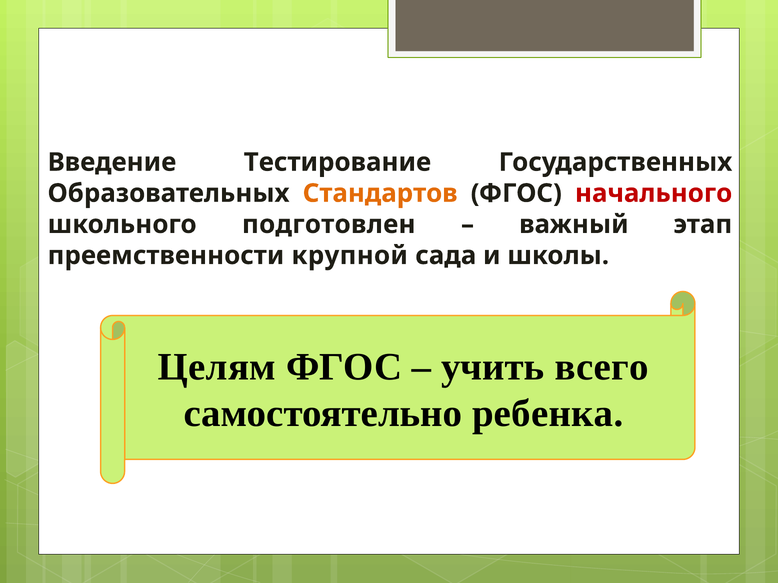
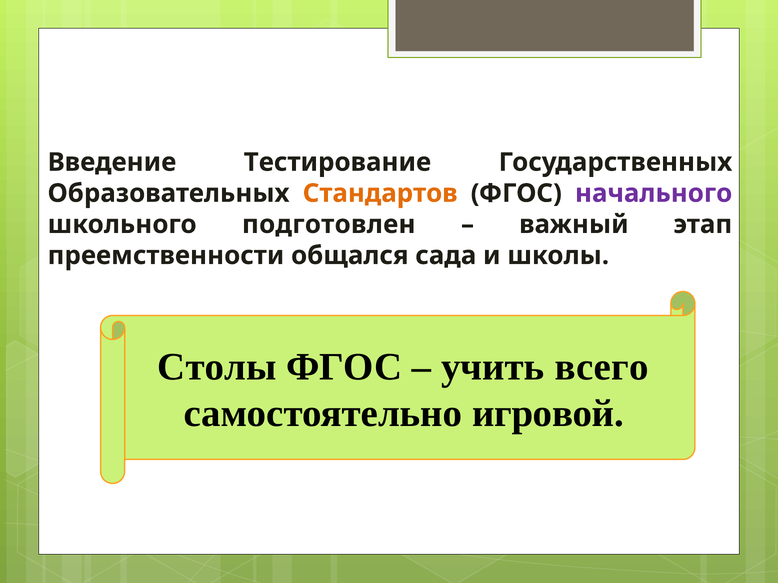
начального colour: red -> purple (654, 193)
крупной: крупной -> общался (350, 256)
Целям: Целям -> Столы (217, 367)
ребенка: ребенка -> игровой (548, 414)
